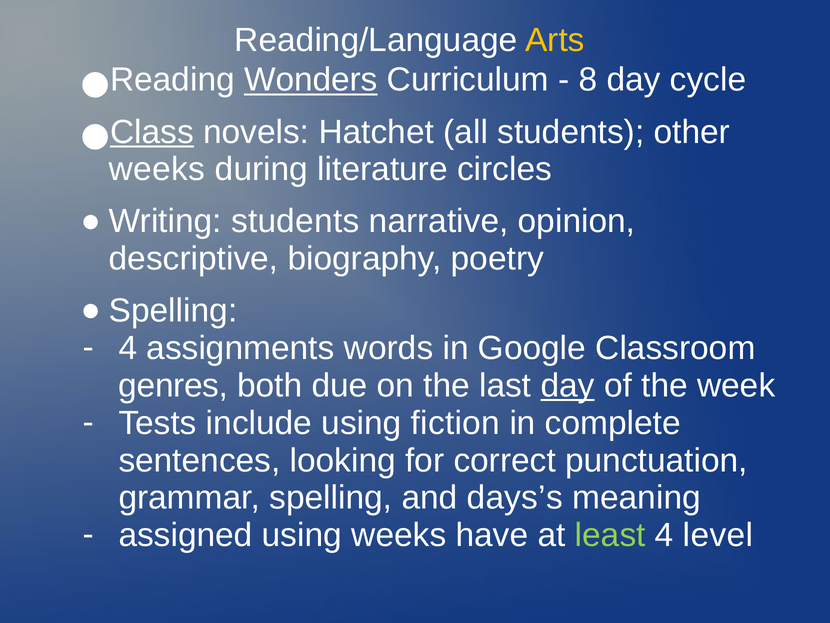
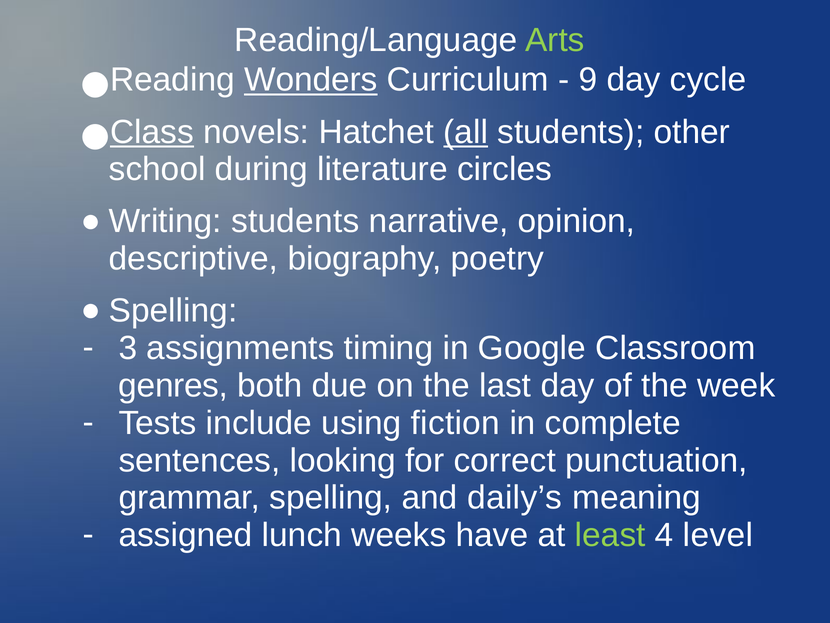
Arts colour: yellow -> light green (555, 40)
8: 8 -> 9 (588, 80)
all underline: none -> present (466, 132)
weeks: weeks -> school (157, 169)
4: 4 -> 3 (128, 348)
words: words -> timing (389, 348)
day underline: present -> none (568, 386)
days’s: days’s -> daily’s (515, 498)
assigned using: using -> lunch (302, 535)
